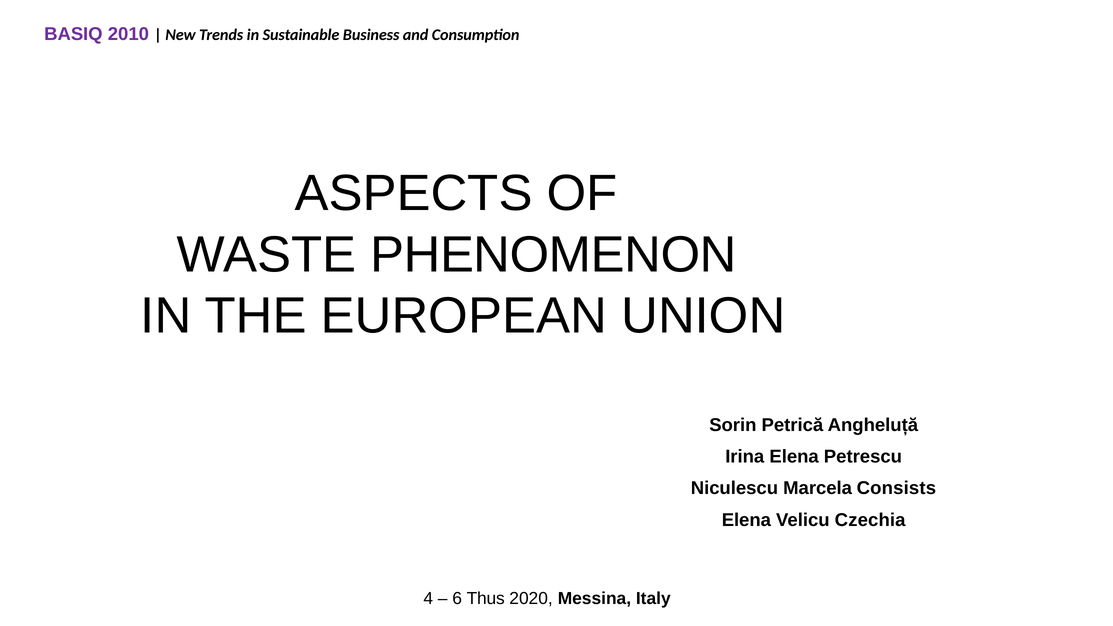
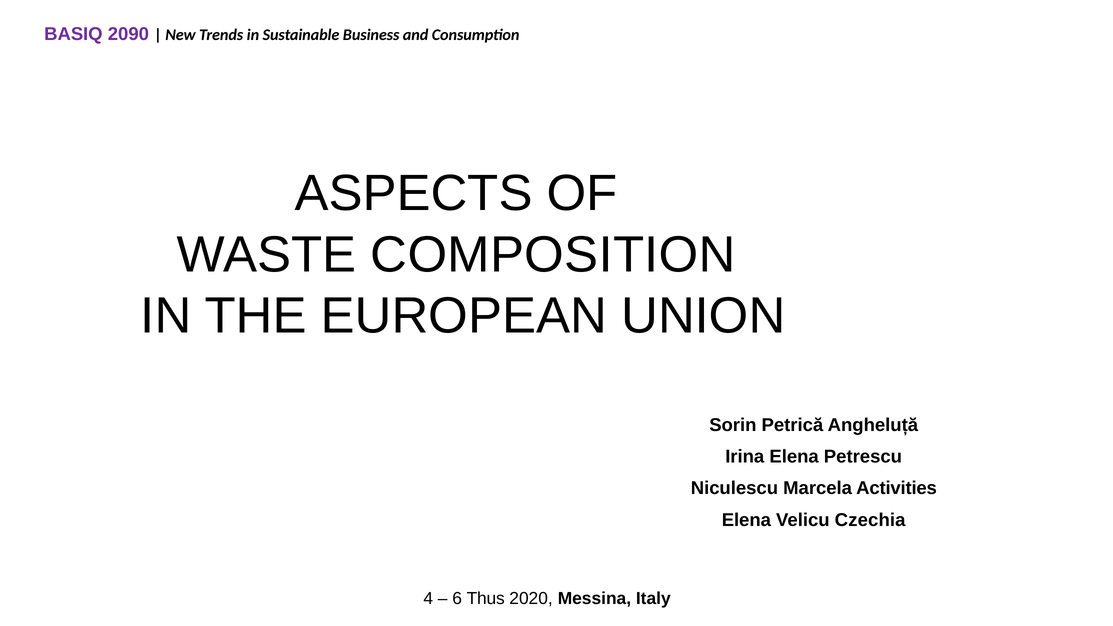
2010: 2010 -> 2090 (128, 34)
PHENOMENON: PHENOMENON -> COMPOSITION (553, 255)
Consists: Consists -> Activities (897, 488)
